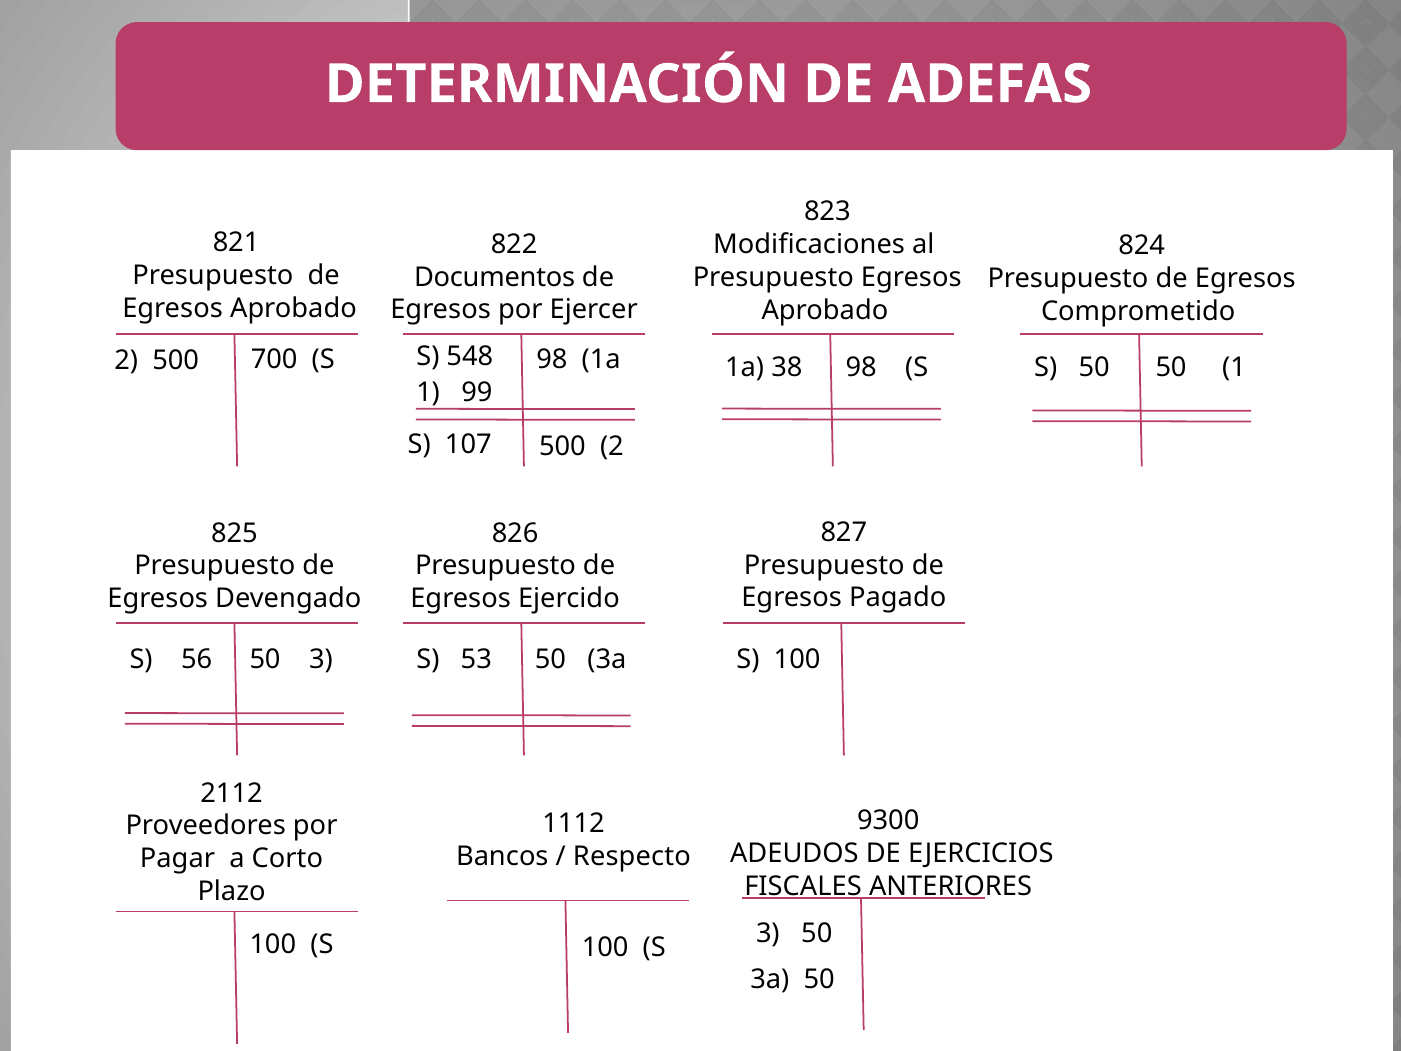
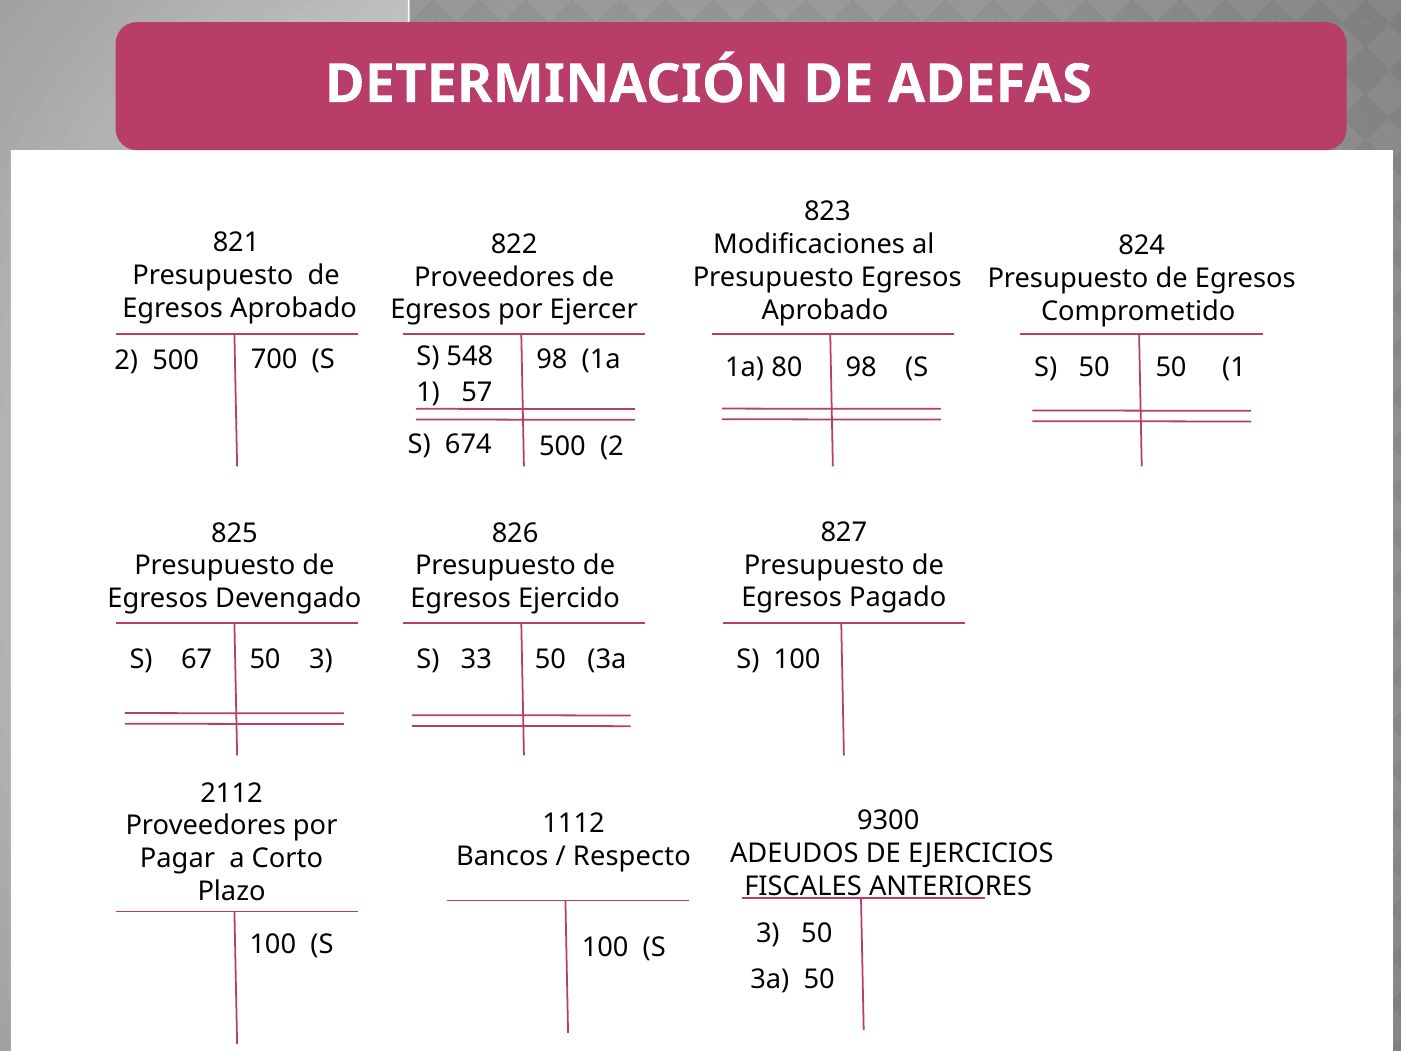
Documentos: Documentos -> Proveedores (494, 277)
38: 38 -> 80 (787, 367)
99: 99 -> 57 (477, 392)
107: 107 -> 674 (468, 445)
56: 56 -> 67 (197, 659)
53: 53 -> 33 (476, 659)
